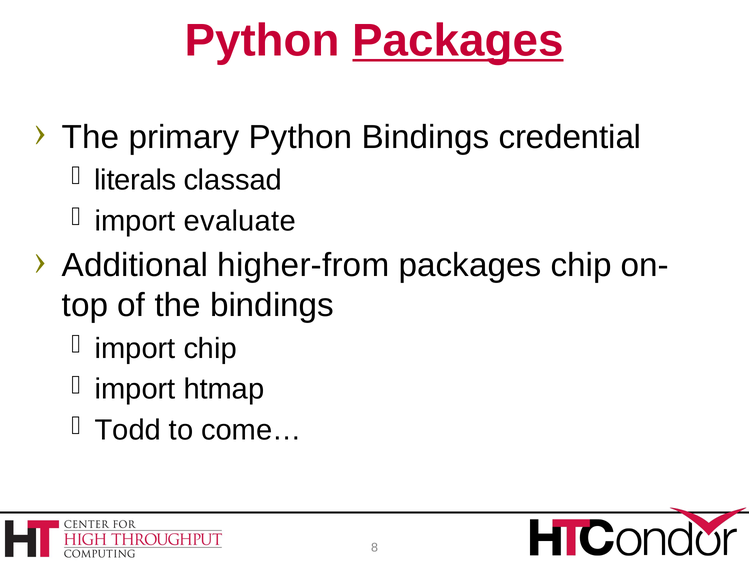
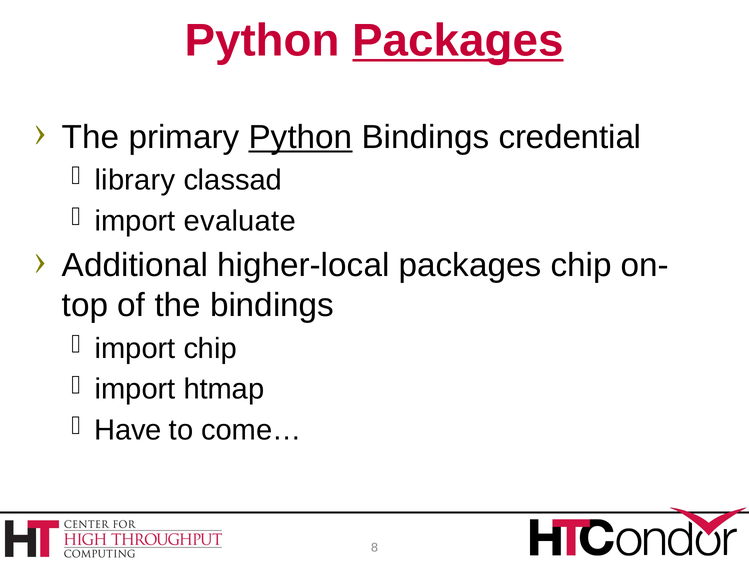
Python underline: none -> present (301, 137)
literals: literals -> library (135, 180)
higher-from: higher-from -> higher-local (303, 265)
Todd: Todd -> Have (128, 430)
